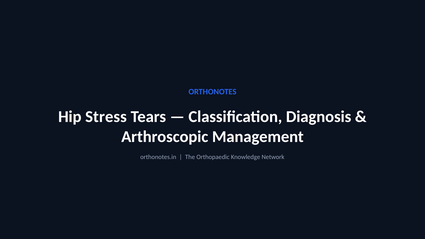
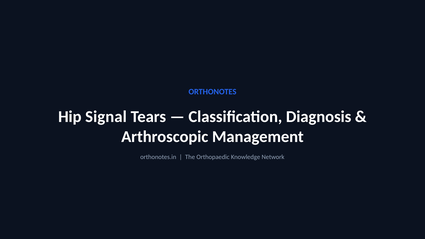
Stress: Stress -> Signal (106, 117)
